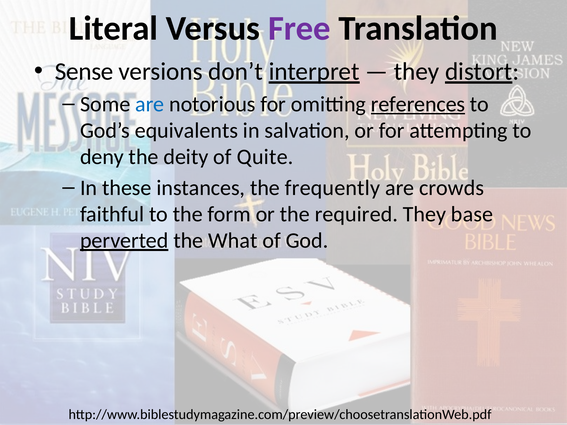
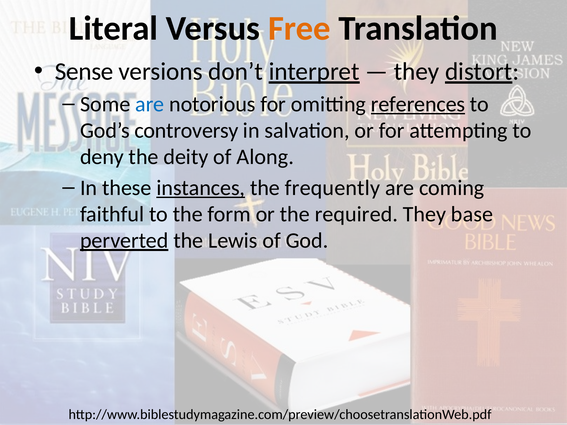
Free colour: purple -> orange (299, 28)
equivalents: equivalents -> controversy (187, 131)
Quite: Quite -> Along (265, 157)
instances underline: none -> present (201, 188)
crowds: crowds -> coming (452, 188)
What: What -> Lewis (233, 241)
